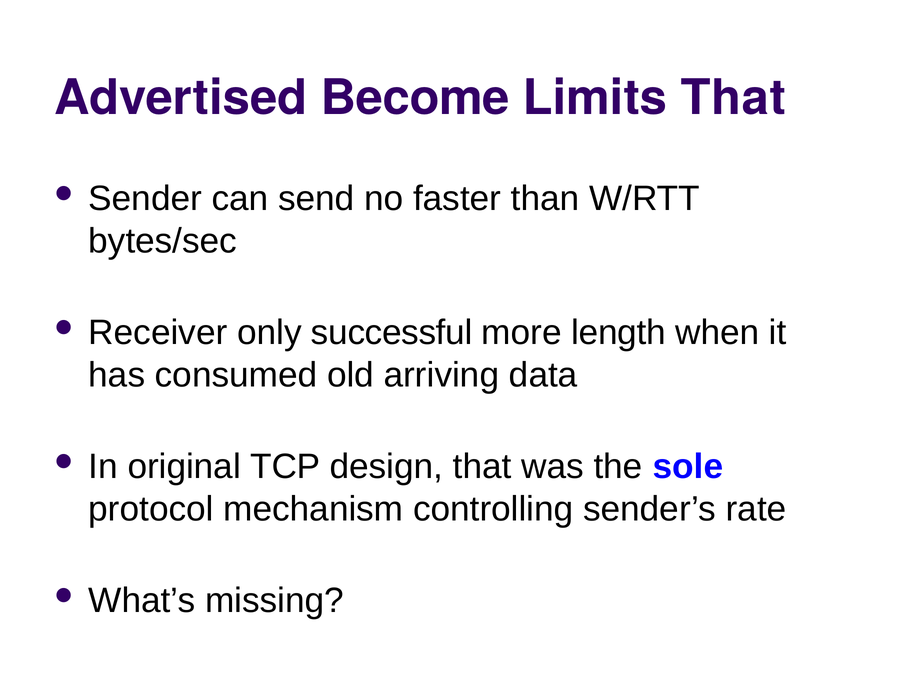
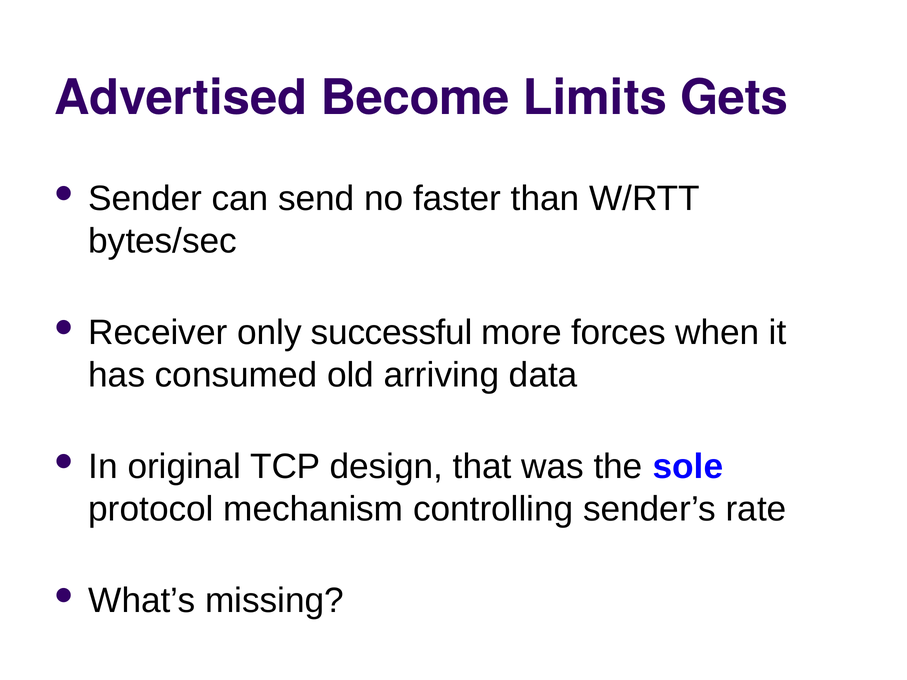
Limits That: That -> Gets (734, 98)
length: length -> forces (619, 333)
